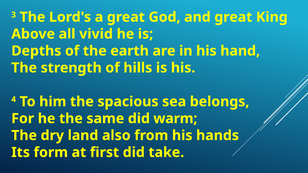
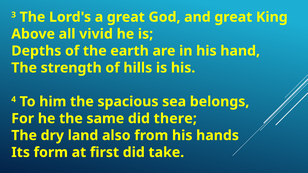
warm: warm -> there (175, 119)
